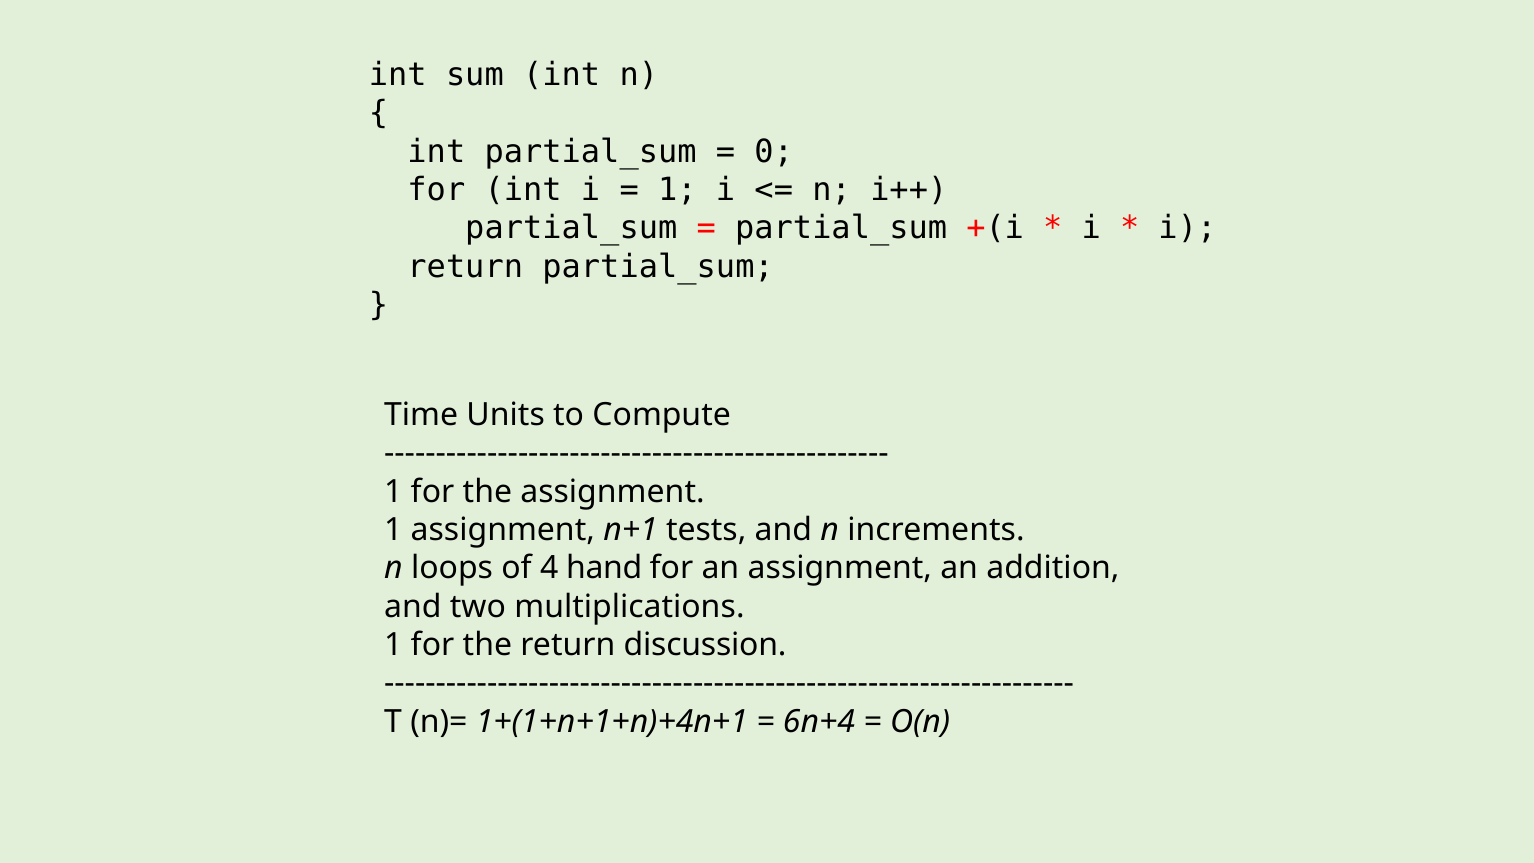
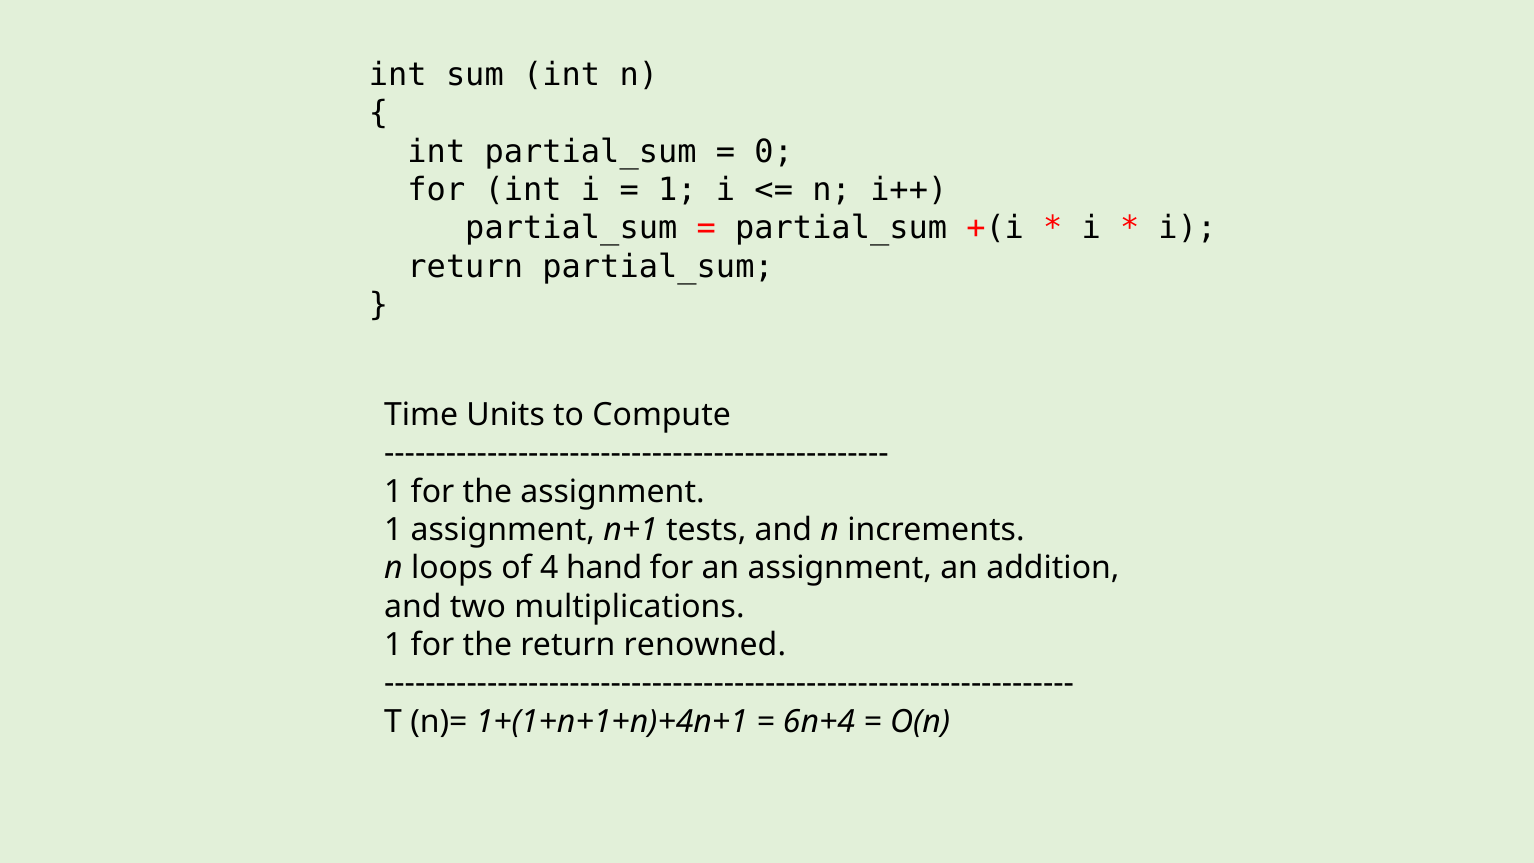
discussion: discussion -> renowned (705, 645)
